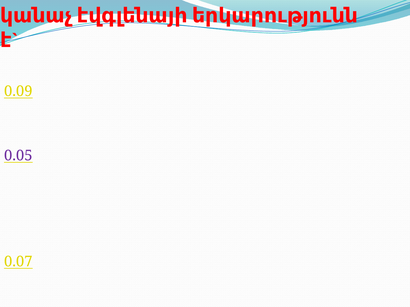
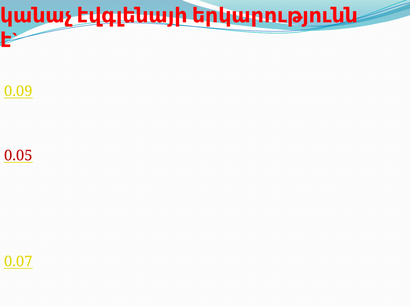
0.05 colour: purple -> red (18, 156)
